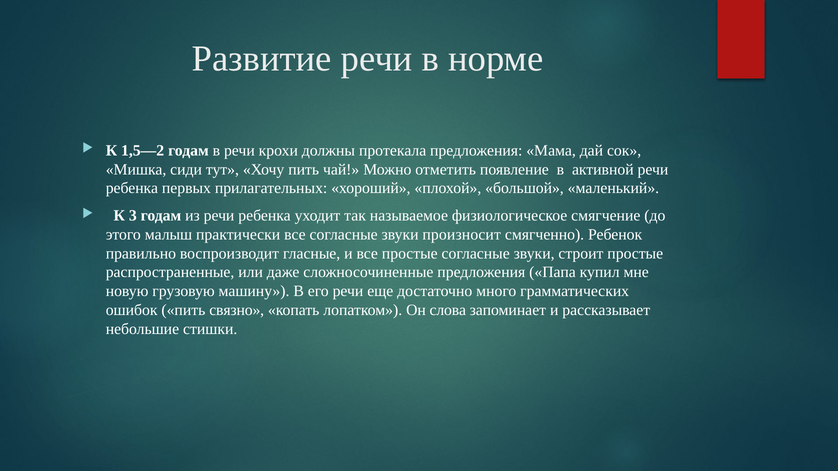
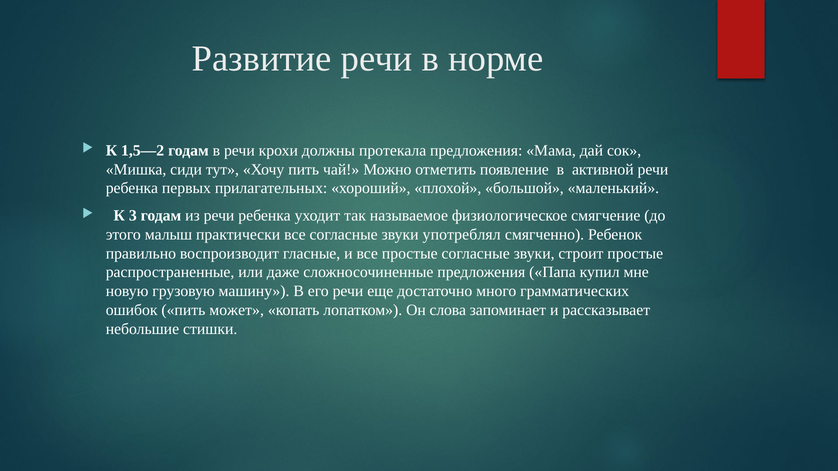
произносит: произносит -> употреблял (462, 235)
связно: связно -> может (237, 310)
